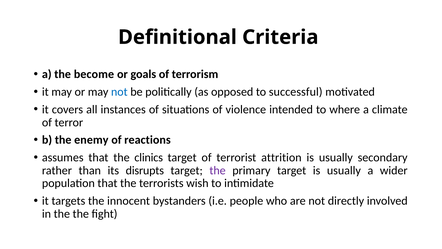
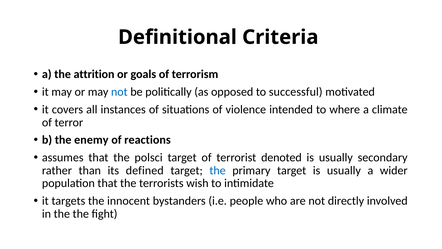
become: become -> attrition (94, 74)
clinics: clinics -> polsci (149, 157)
attrition: attrition -> denoted (281, 157)
disrupts: disrupts -> defined (145, 170)
the colour: purple -> blue (218, 170)
